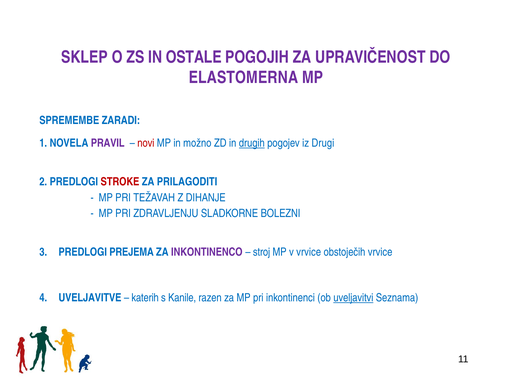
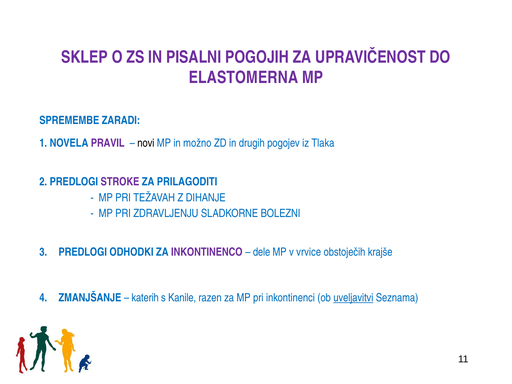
OSTALE: OSTALE -> PISALNI (194, 57)
novi colour: red -> black (146, 143)
drugih underline: present -> none (252, 143)
Drugi: Drugi -> Tlaka (323, 143)
STROKE colour: red -> purple (120, 182)
PREJEMA: PREJEMA -> ODHODKI (131, 252)
stroj: stroj -> dele (262, 252)
obstoječih vrvice: vrvice -> krajše (380, 252)
UVELJAVITVE: UVELJAVITVE -> ZMANJŠANJE (90, 298)
